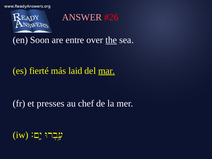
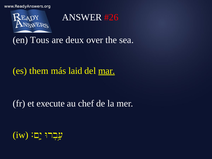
ANSWER colour: pink -> white (82, 17)
Soon: Soon -> Tous (40, 40)
entre: entre -> deux (75, 40)
the underline: present -> none (111, 40)
fierté: fierté -> them (39, 71)
presses: presses -> execute (51, 103)
